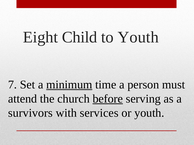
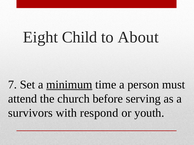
to Youth: Youth -> About (138, 37)
before underline: present -> none (108, 99)
services: services -> respond (99, 113)
